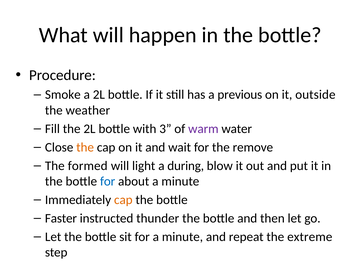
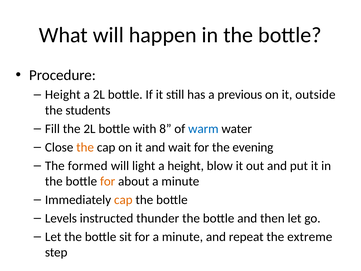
Smoke: Smoke -> Height (63, 95)
weather: weather -> students (88, 110)
3: 3 -> 8 (165, 129)
warm colour: purple -> blue (203, 129)
remove: remove -> evening (253, 147)
a during: during -> height (186, 166)
for colour: blue -> orange (108, 181)
Faster: Faster -> Levels (61, 218)
